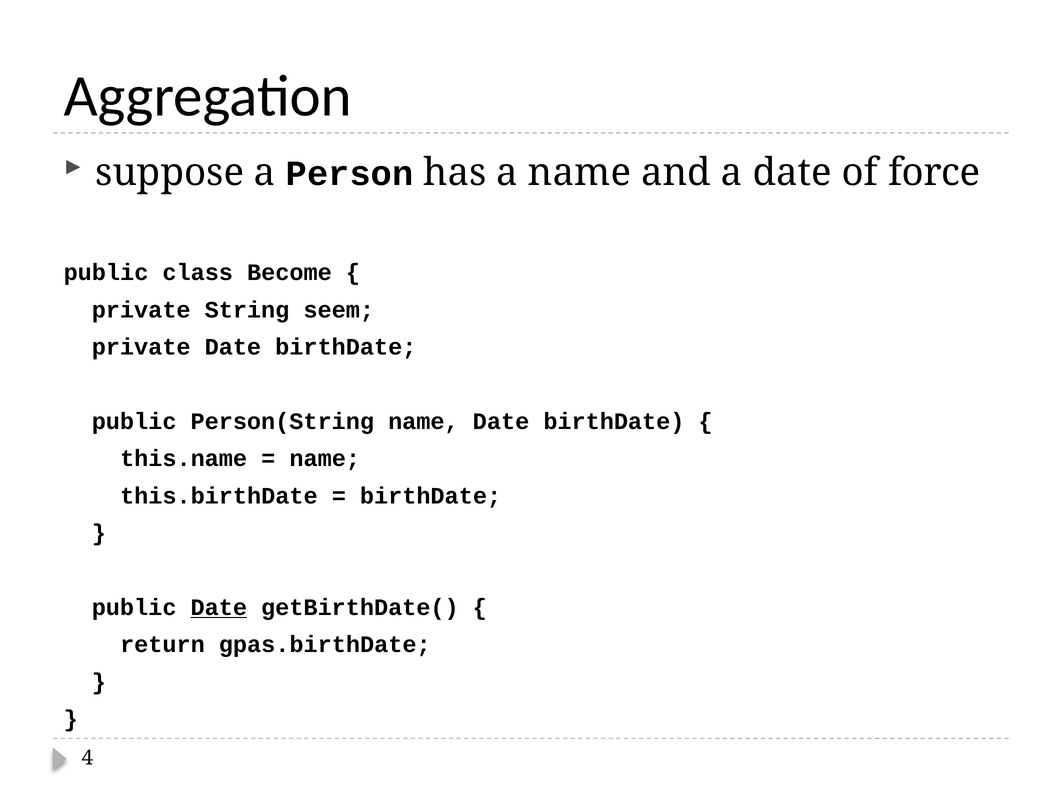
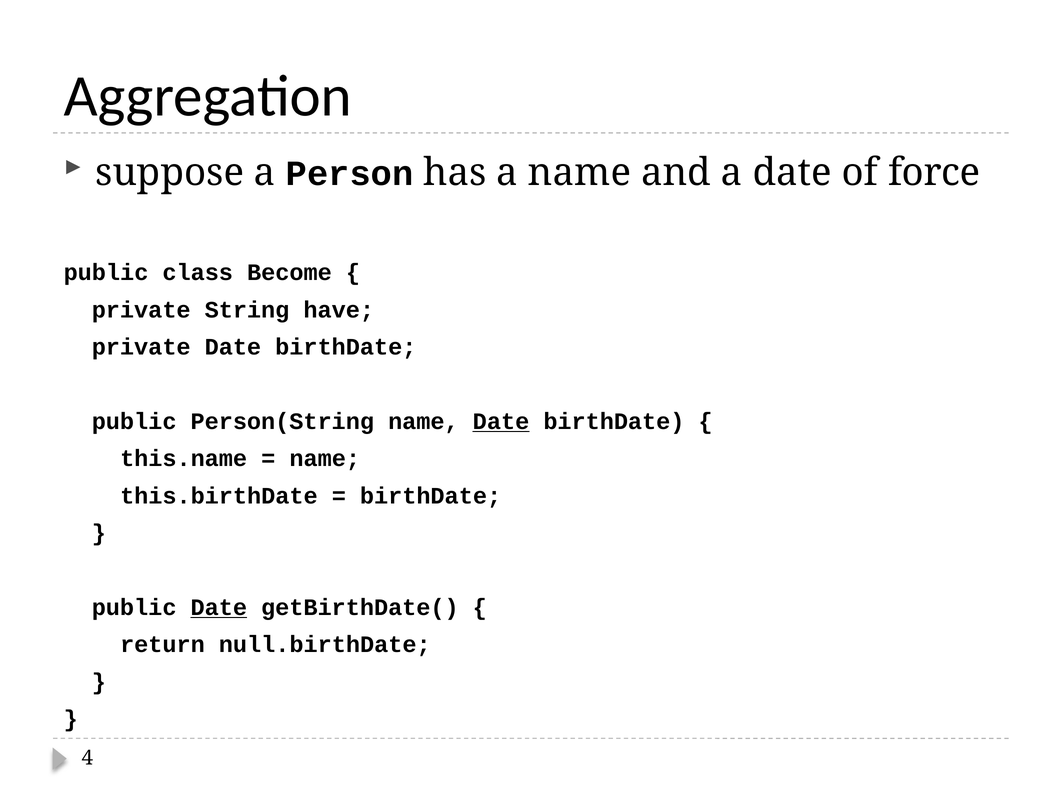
seem: seem -> have (339, 310)
Date underline: none -> present (501, 421)
gpas.birthDate: gpas.birthDate -> null.birthDate (325, 644)
